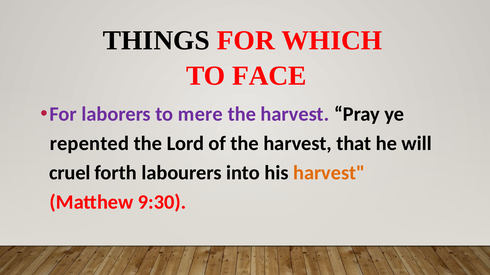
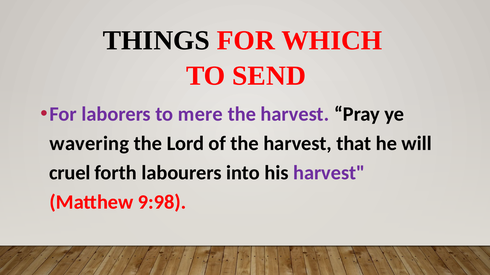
FACE: FACE -> SEND (269, 76)
repented: repented -> wavering (89, 144)
harvest colour: orange -> purple (329, 173)
9:30: 9:30 -> 9:98 (162, 203)
